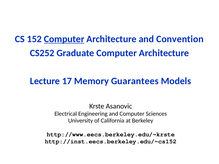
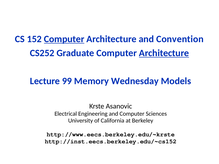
Architecture underline: none -> present (164, 53)
17: 17 -> 99 (67, 81)
Guarantees: Guarantees -> Wednesday (135, 81)
